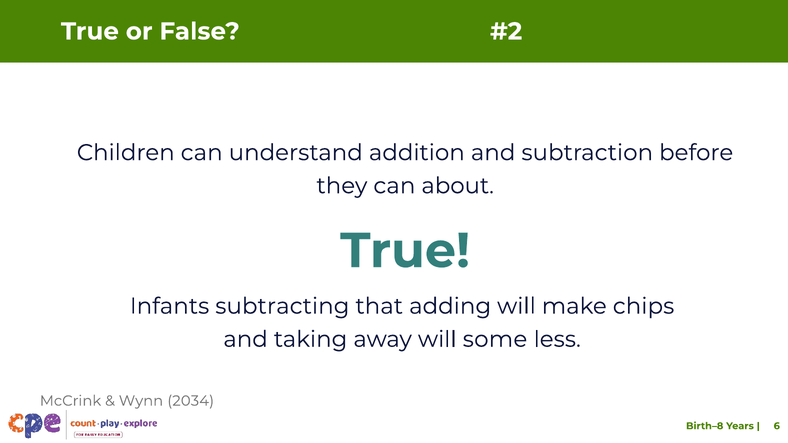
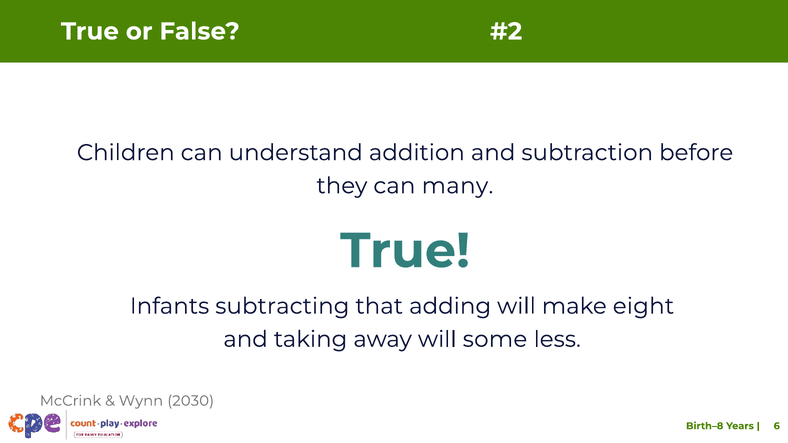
about: about -> many (457, 186)
chips: chips -> eight (643, 306)
2034: 2034 -> 2030 (191, 401)
